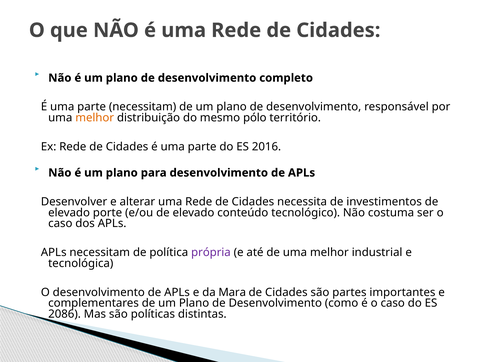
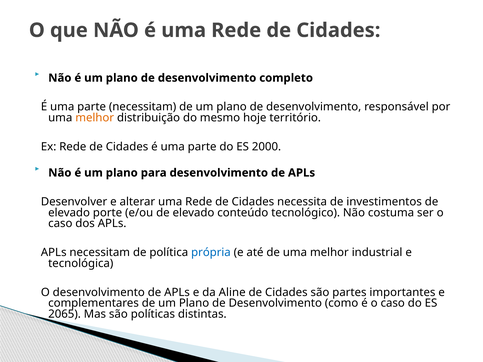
pólo: pólo -> hoje (255, 118)
2016: 2016 -> 2000 (267, 147)
própria colour: purple -> blue (211, 253)
Mara: Mara -> Aline (232, 292)
2086: 2086 -> 2065 (65, 314)
